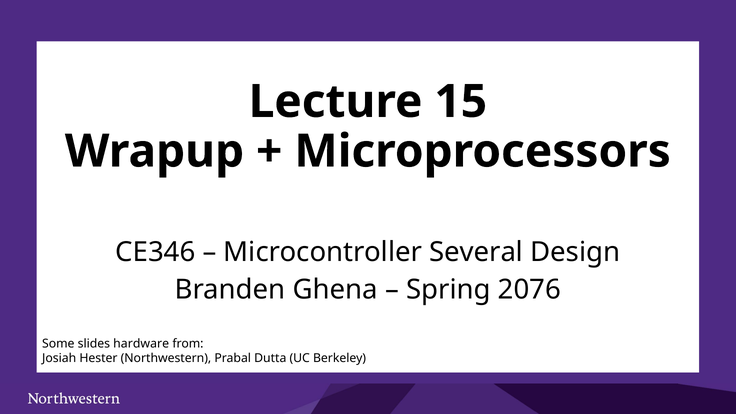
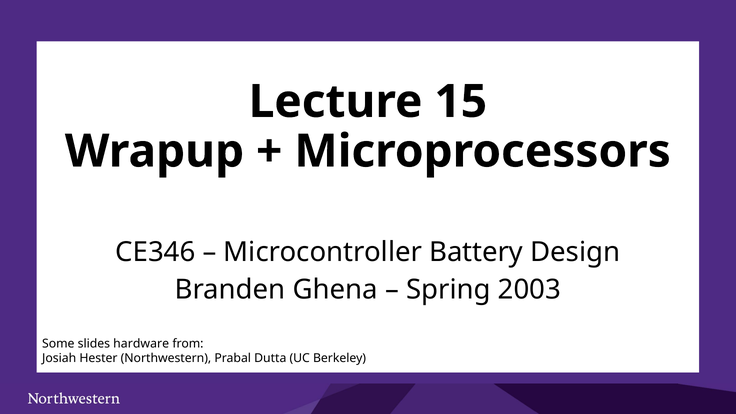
Several: Several -> Battery (476, 252)
2076: 2076 -> 2003 (529, 290)
